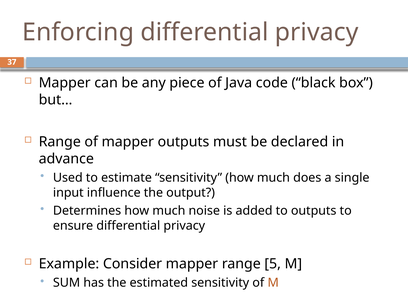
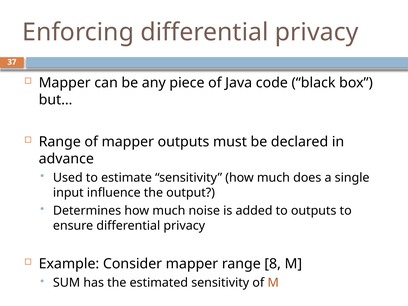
5: 5 -> 8 (273, 264)
